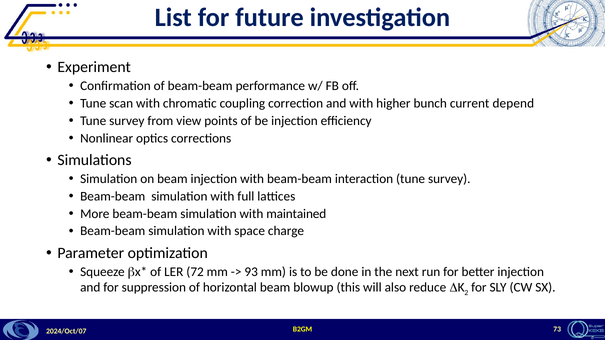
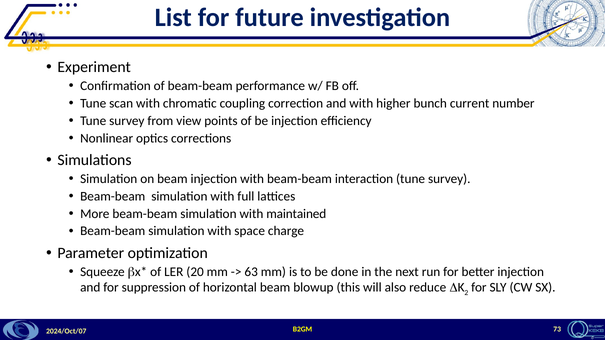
depend: depend -> number (513, 103)
72: 72 -> 20 (195, 272)
93: 93 -> 63 (251, 272)
